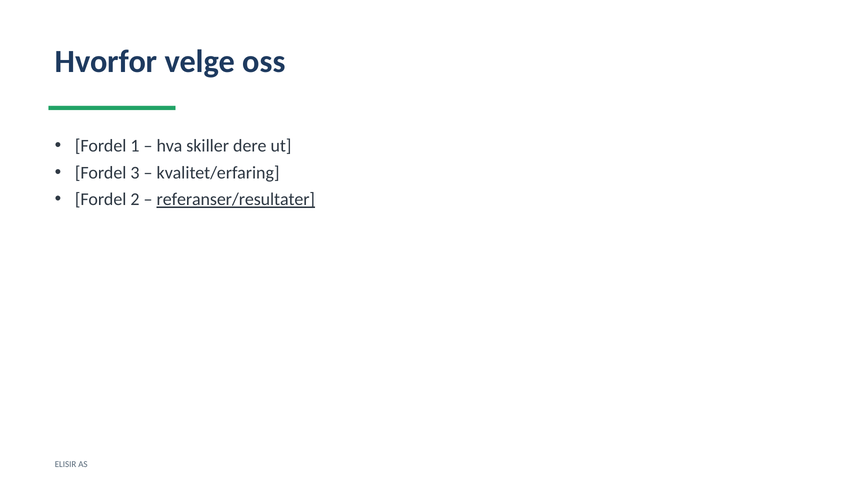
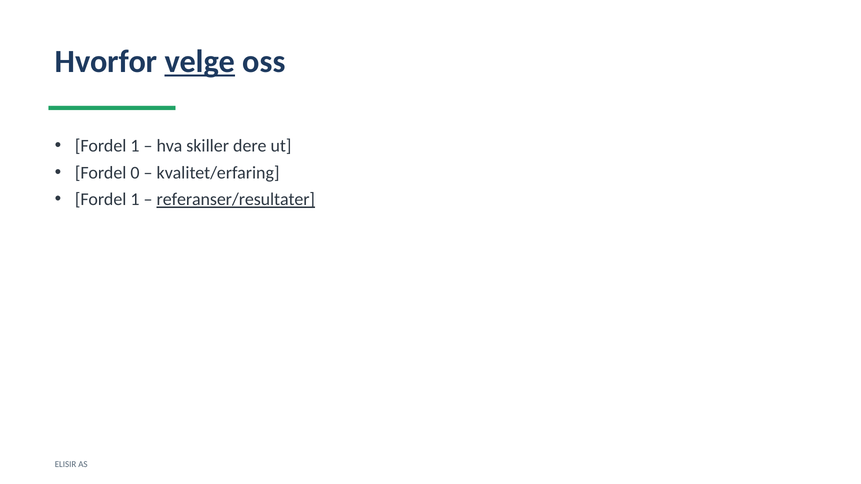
velge underline: none -> present (200, 61)
3: 3 -> 0 (135, 173)
2: 2 -> 1 (135, 200)
